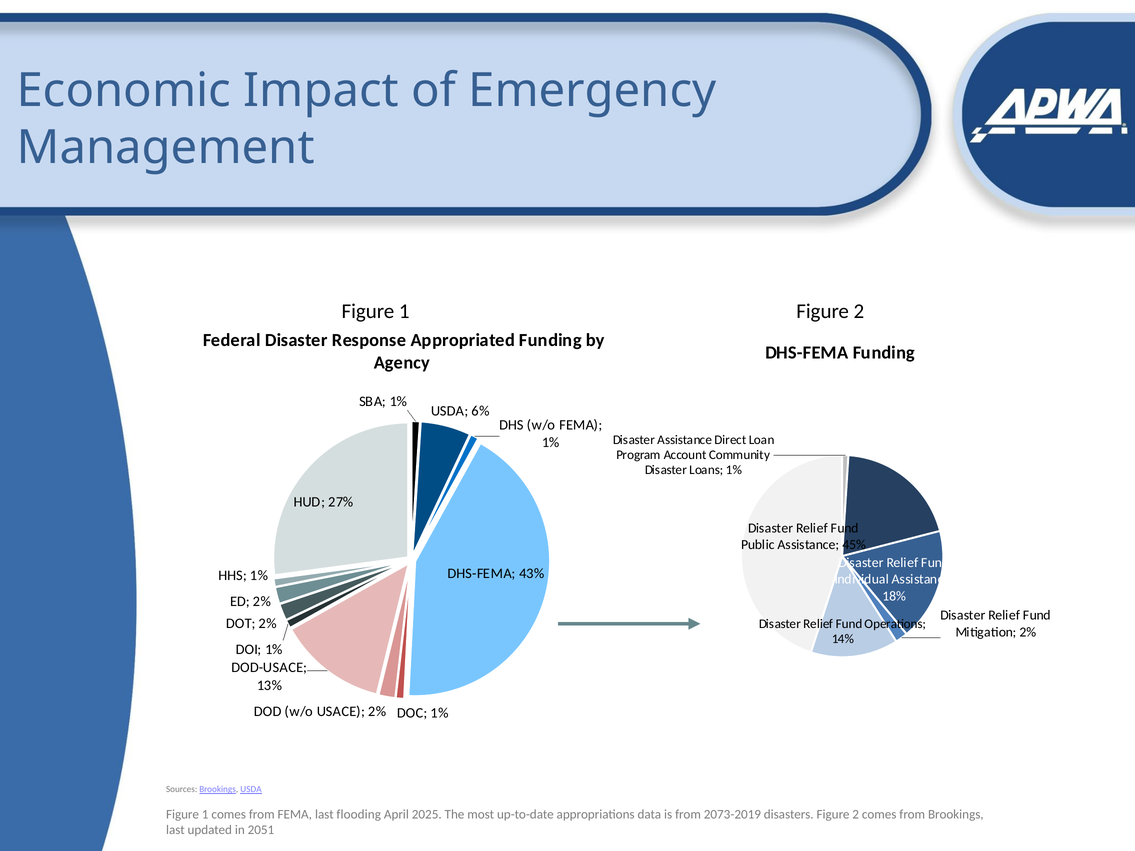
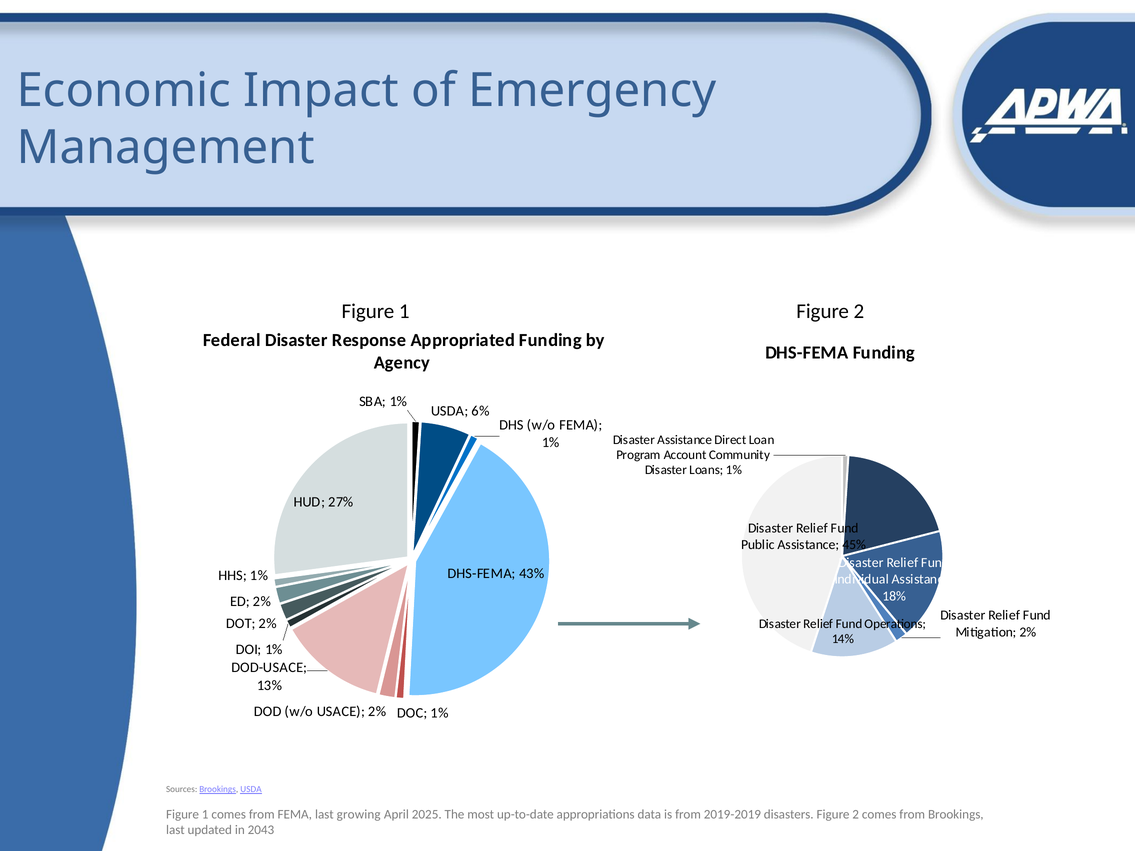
flooding: flooding -> growing (359, 815)
2073-2019: 2073-2019 -> 2019-2019 (732, 815)
2051: 2051 -> 2043 (261, 830)
